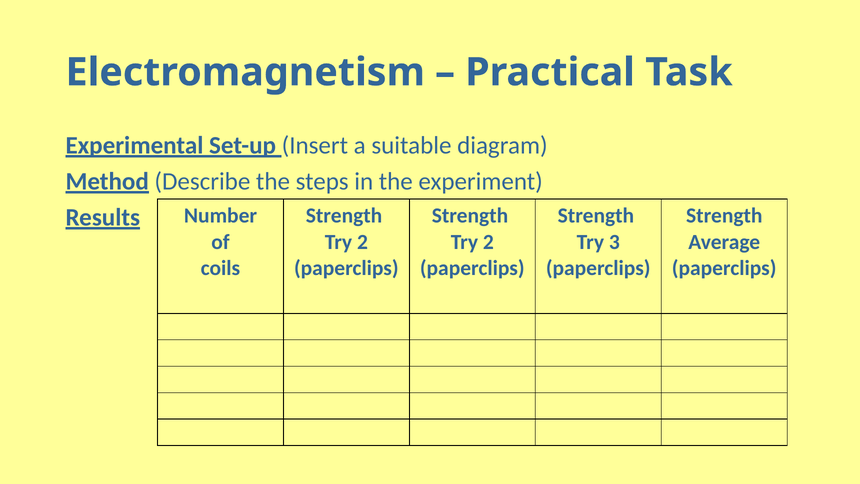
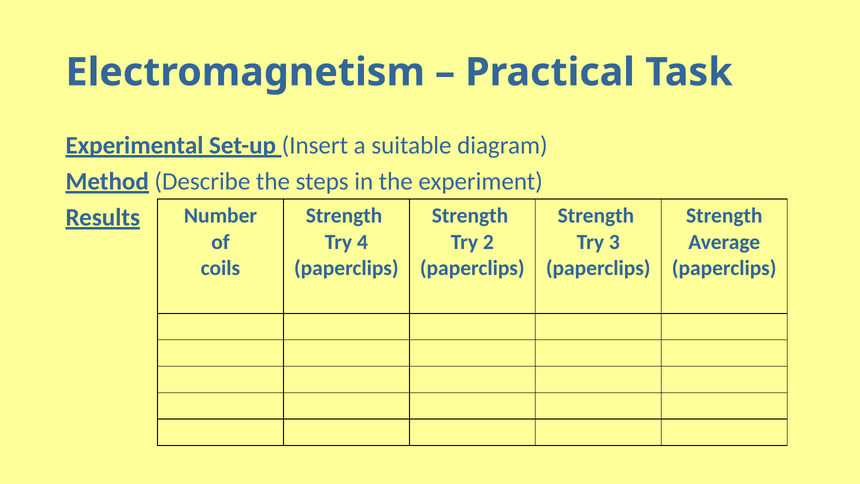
2: 2 -> 4 (362, 242)
